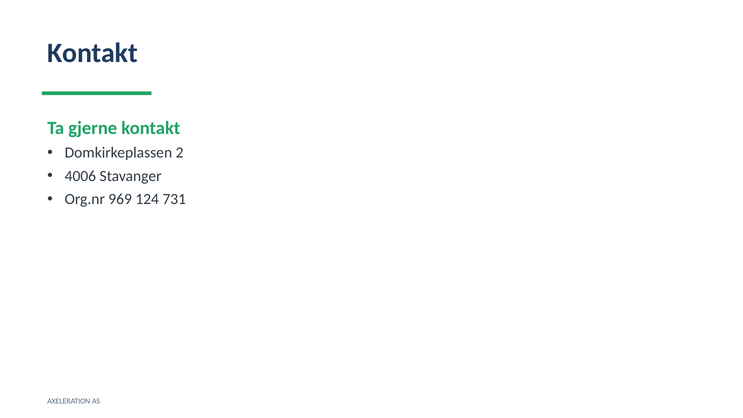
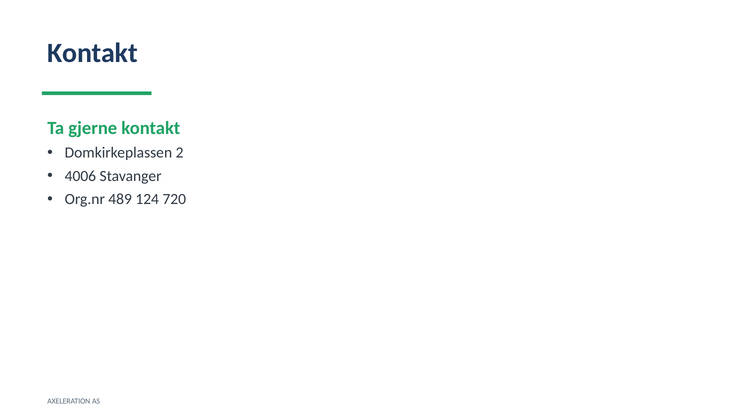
969: 969 -> 489 (120, 199)
731: 731 -> 720 (174, 199)
